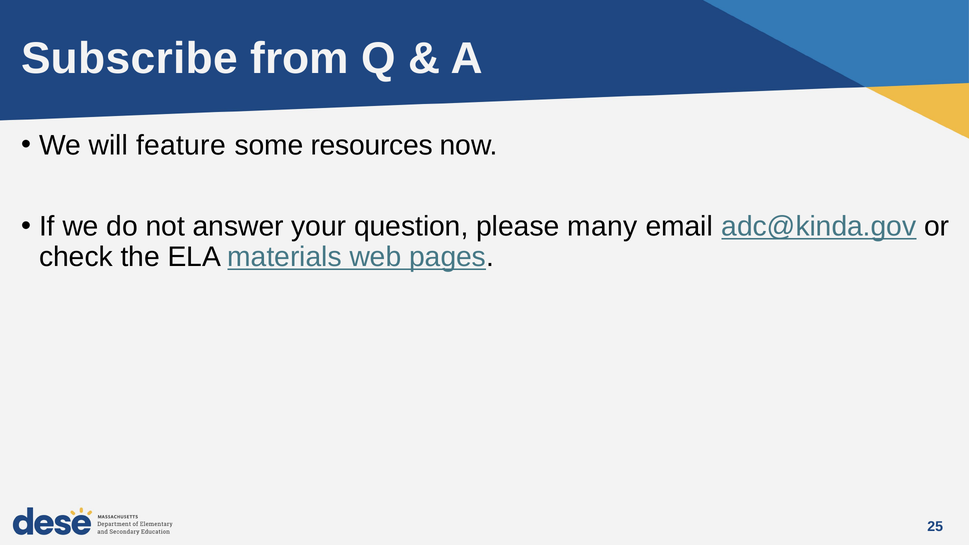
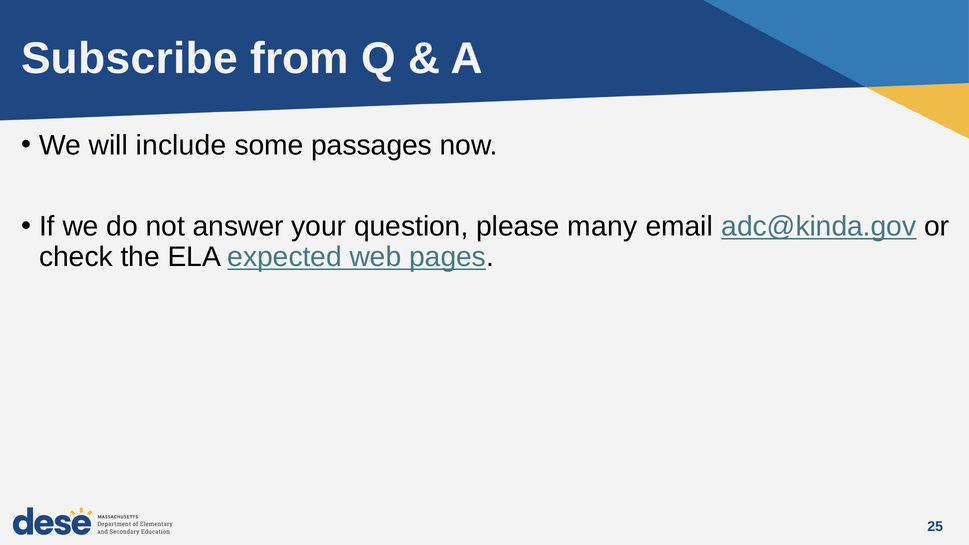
feature: feature -> include (181, 145)
resources: resources -> passages (372, 145)
materials: materials -> expected (285, 257)
